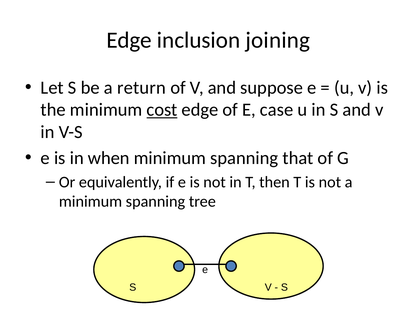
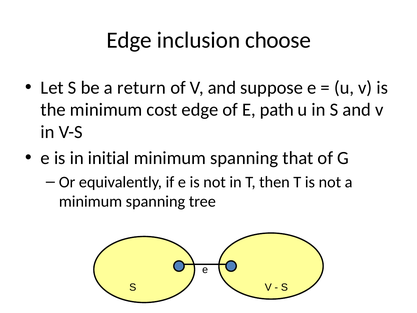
joining: joining -> choose (278, 40)
cost underline: present -> none (162, 110)
case: case -> path (277, 110)
when: when -> initial (109, 158)
